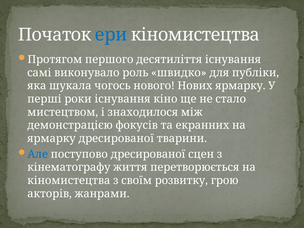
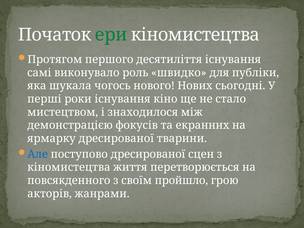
ери colour: blue -> green (111, 35)
Нових ярмарку: ярмарку -> сьогодні (240, 86)
кінематографу: кінематографу -> кіномистецтва (69, 167)
кіномистецтва: кіномистецтва -> повсякденного (69, 181)
розвитку: розвитку -> пройшло (181, 181)
